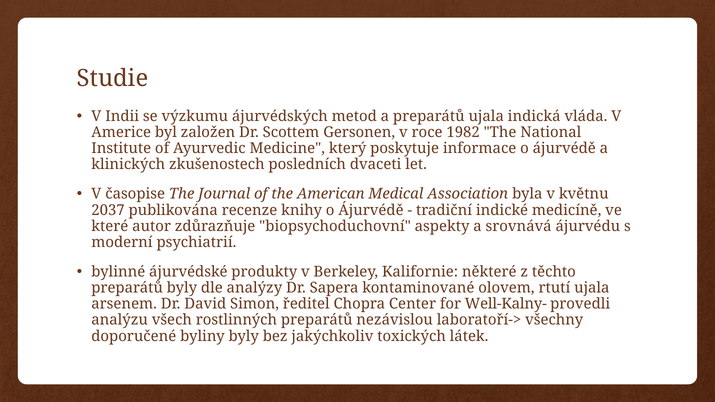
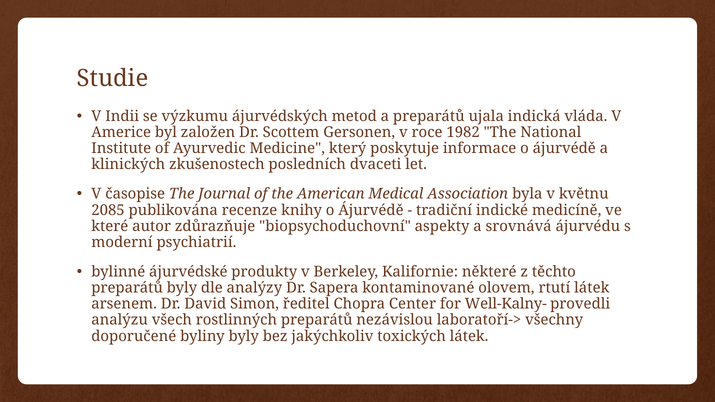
2037: 2037 -> 2085 (108, 210)
rtutí ujala: ujala -> látek (592, 288)
